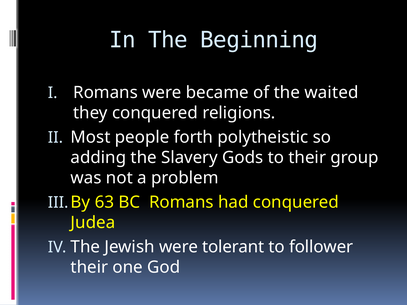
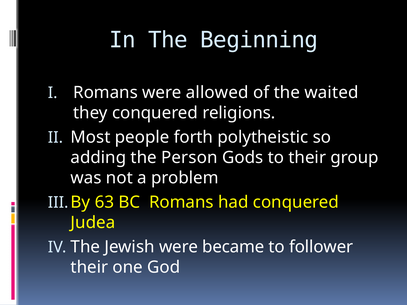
became: became -> allowed (217, 93)
Slavery: Slavery -> Person (189, 158)
tolerant: tolerant -> became (233, 247)
